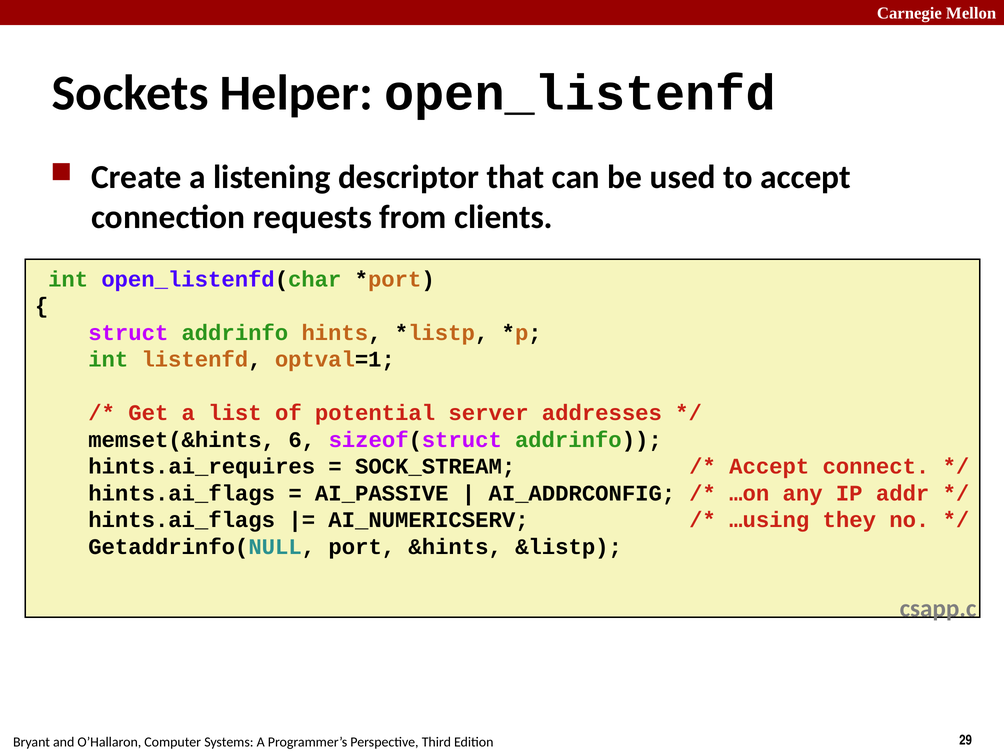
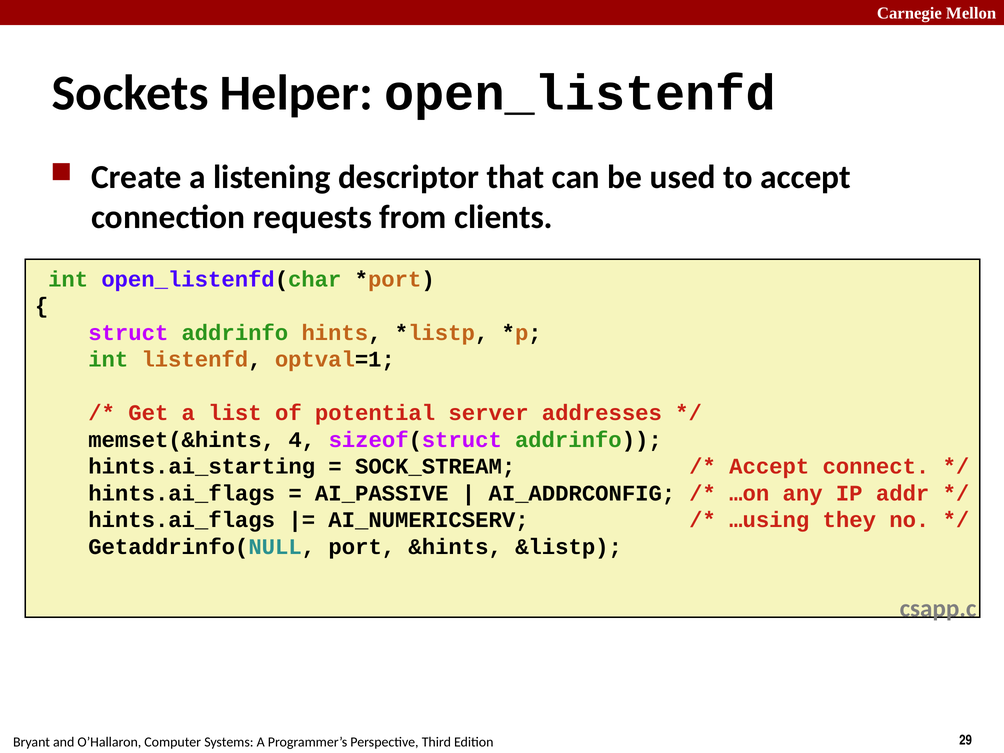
6: 6 -> 4 (302, 440)
hints.ai_requires: hints.ai_requires -> hints.ai_starting (202, 467)
